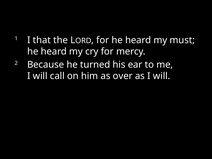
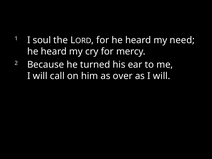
that: that -> soul (42, 40)
must: must -> need (182, 40)
